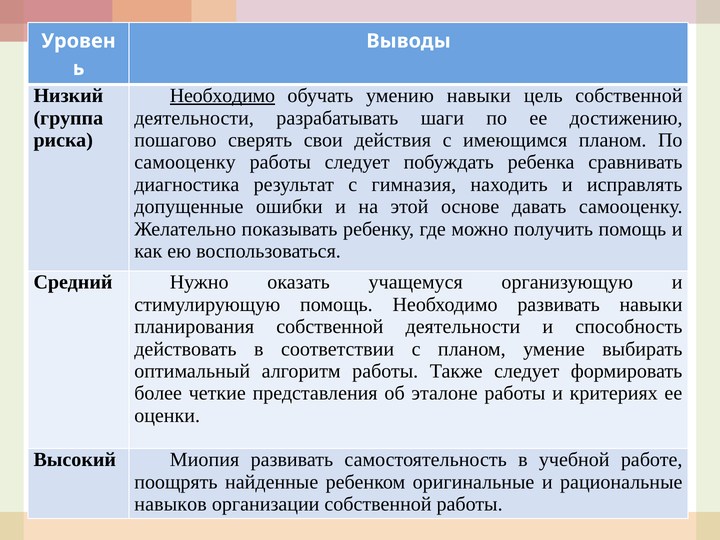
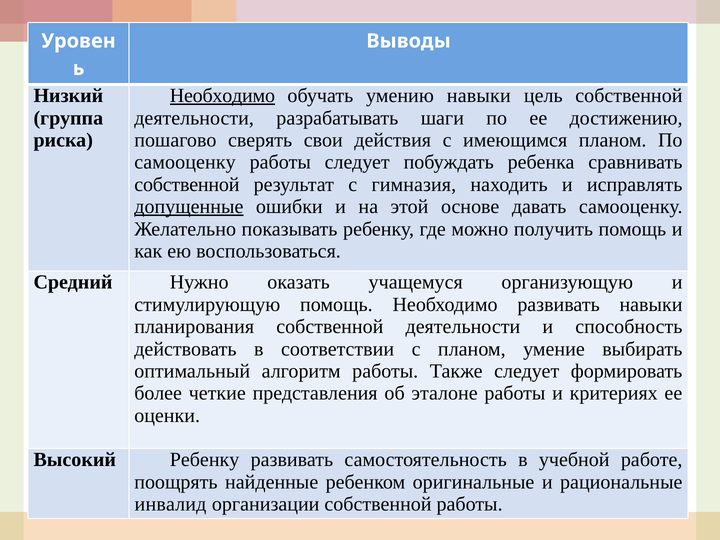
диагностика: диагностика -> собственной (187, 185)
допущенные underline: none -> present (189, 207)
Высокий Миопия: Миопия -> Ребенку (205, 460)
навыков: навыков -> инвалид (171, 504)
